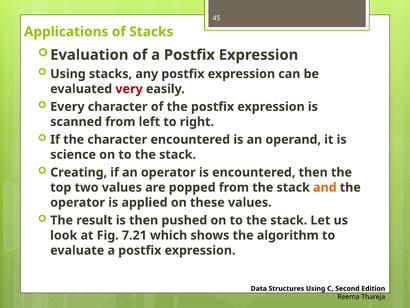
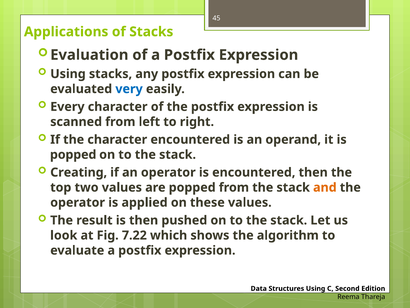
very colour: red -> blue (129, 89)
science: science -> popped (73, 154)
7.21: 7.21 -> 7.22 (134, 235)
